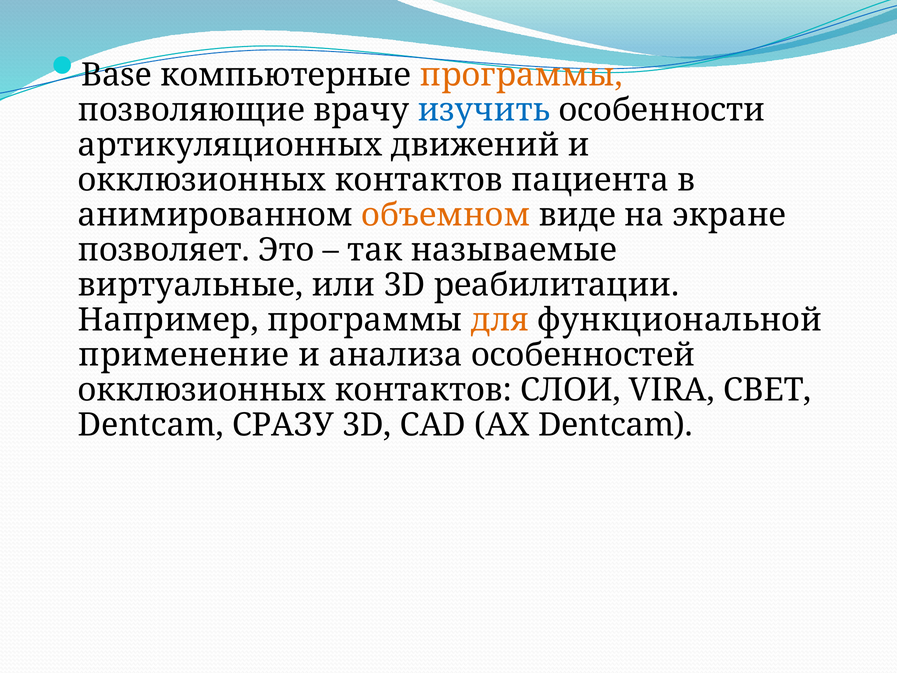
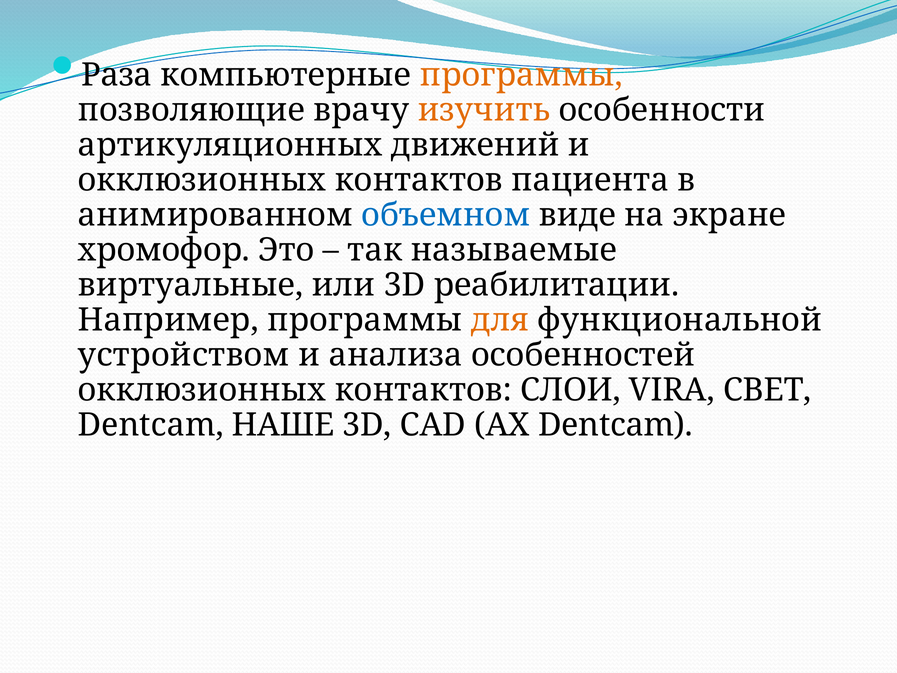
Base: Base -> Раза (117, 75)
изучить colour: blue -> orange (484, 110)
объемном colour: orange -> blue (446, 215)
позволяет: позволяет -> хромофор (164, 250)
применение: применение -> устройством (184, 355)
СРАЗУ: СРАЗУ -> НАШЕ (283, 425)
